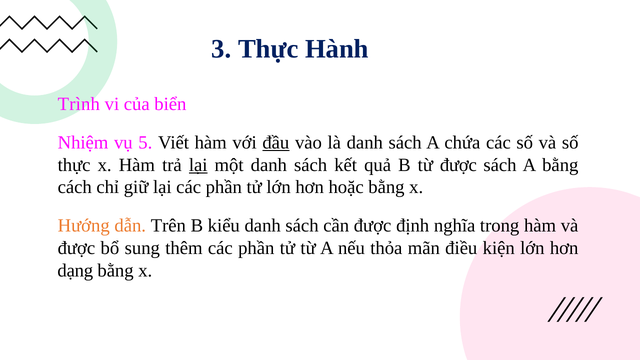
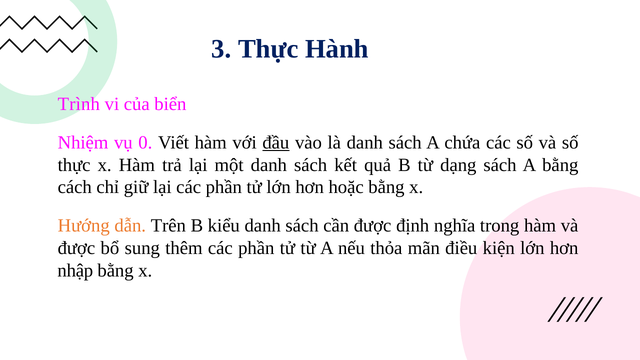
5: 5 -> 0 (145, 142)
lại underline: present -> none (198, 165)
từ được: được -> dạng (458, 165)
dạng: dạng -> nhập (75, 271)
